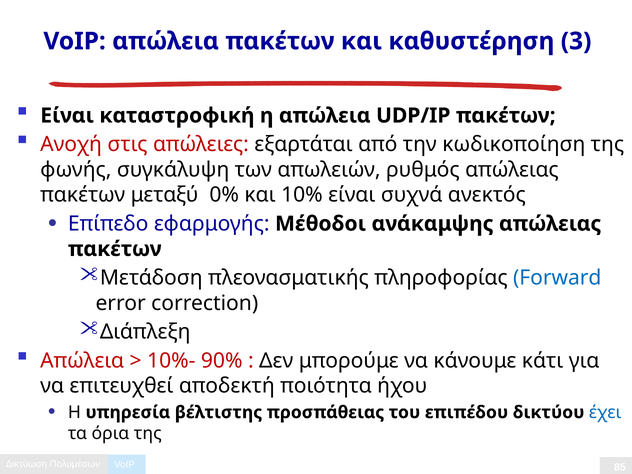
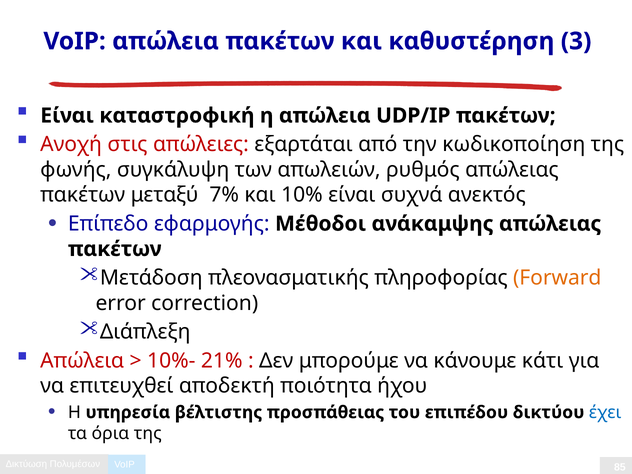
0%: 0% -> 7% (224, 195)
Forward colour: blue -> orange (557, 278)
90%: 90% -> 21% (222, 361)
